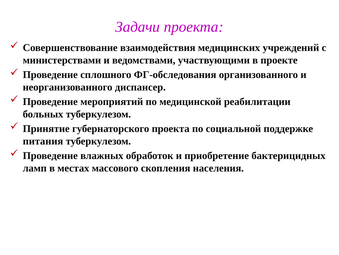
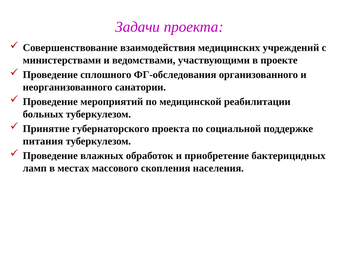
диспансер: диспансер -> санатории (140, 87)
